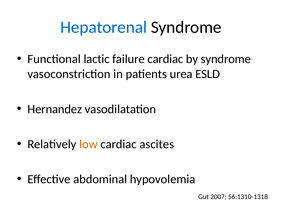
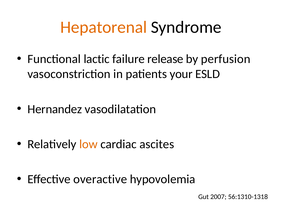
Hepatorenal colour: blue -> orange (104, 27)
failure cardiac: cardiac -> release (165, 59)
by syndrome: syndrome -> perfusion (226, 59)
urea: urea -> your (181, 74)
abdominal: abdominal -> overactive (100, 180)
